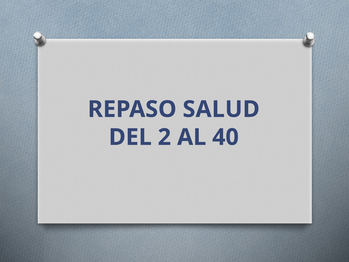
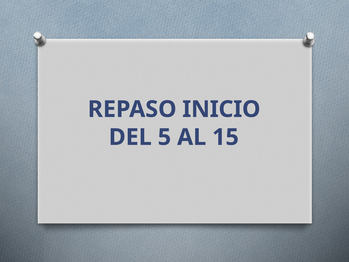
SALUD: SALUD -> INICIO (221, 109)
2: 2 -> 5 (164, 137)
40: 40 -> 15 (225, 137)
